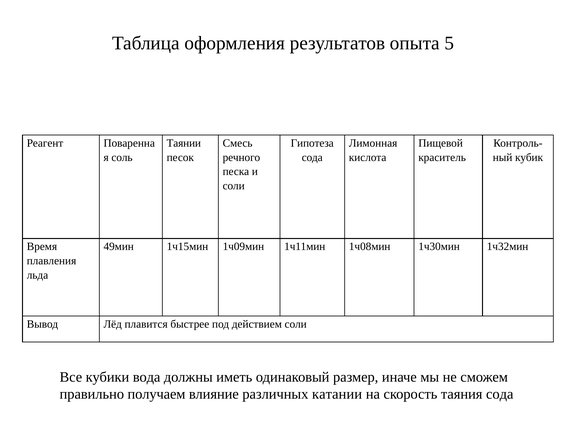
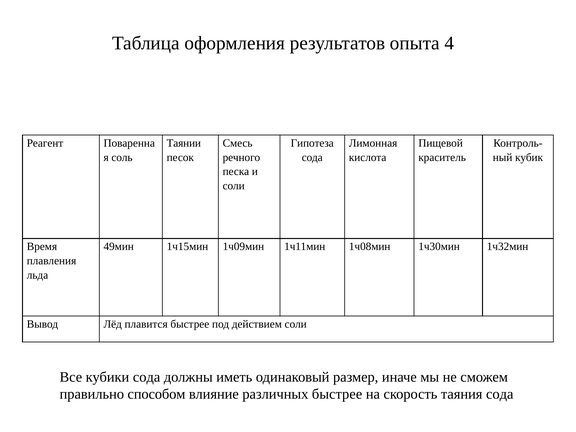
5: 5 -> 4 (449, 43)
кубики вода: вода -> сода (147, 377)
получаем: получаем -> способом (157, 394)
различных катании: катании -> быстрее (337, 394)
